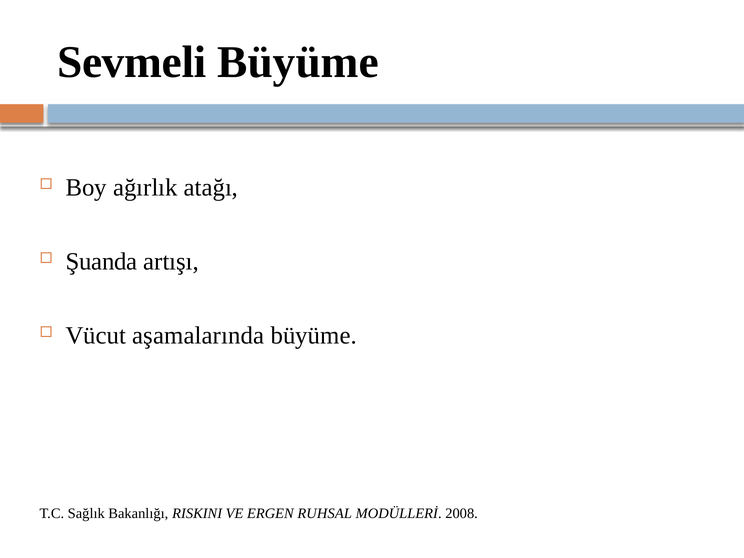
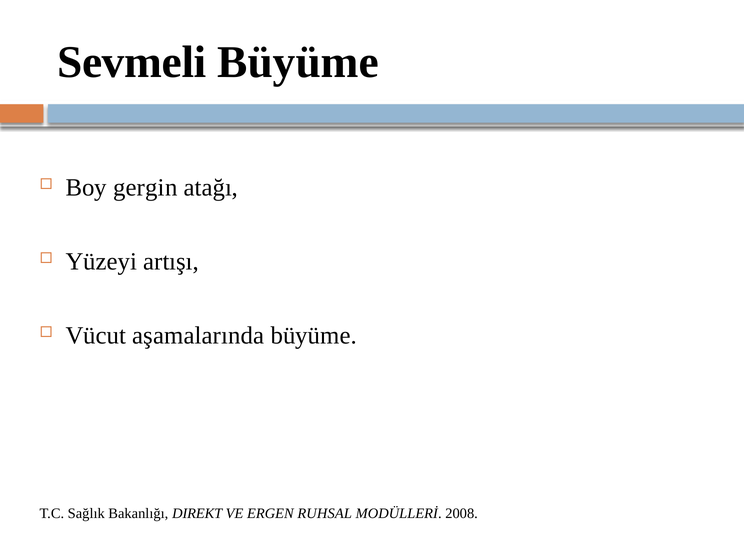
ağırlık: ağırlık -> gergin (145, 187)
Şuanda: Şuanda -> Yüzeyi (101, 261)
RISKINI: RISKINI -> DIREKT (197, 514)
